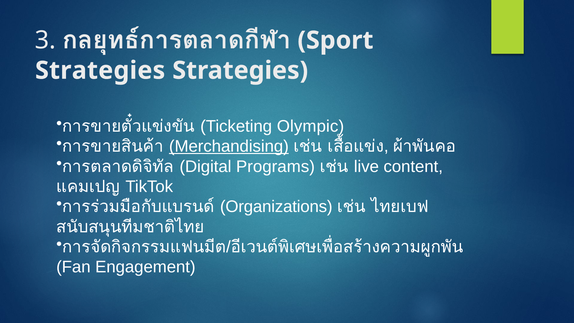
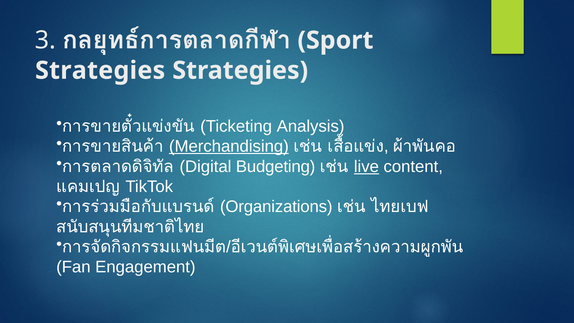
Olympic: Olympic -> Analysis (311, 126)
Programs: Programs -> Budgeting (276, 166)
live underline: none -> present (366, 166)
